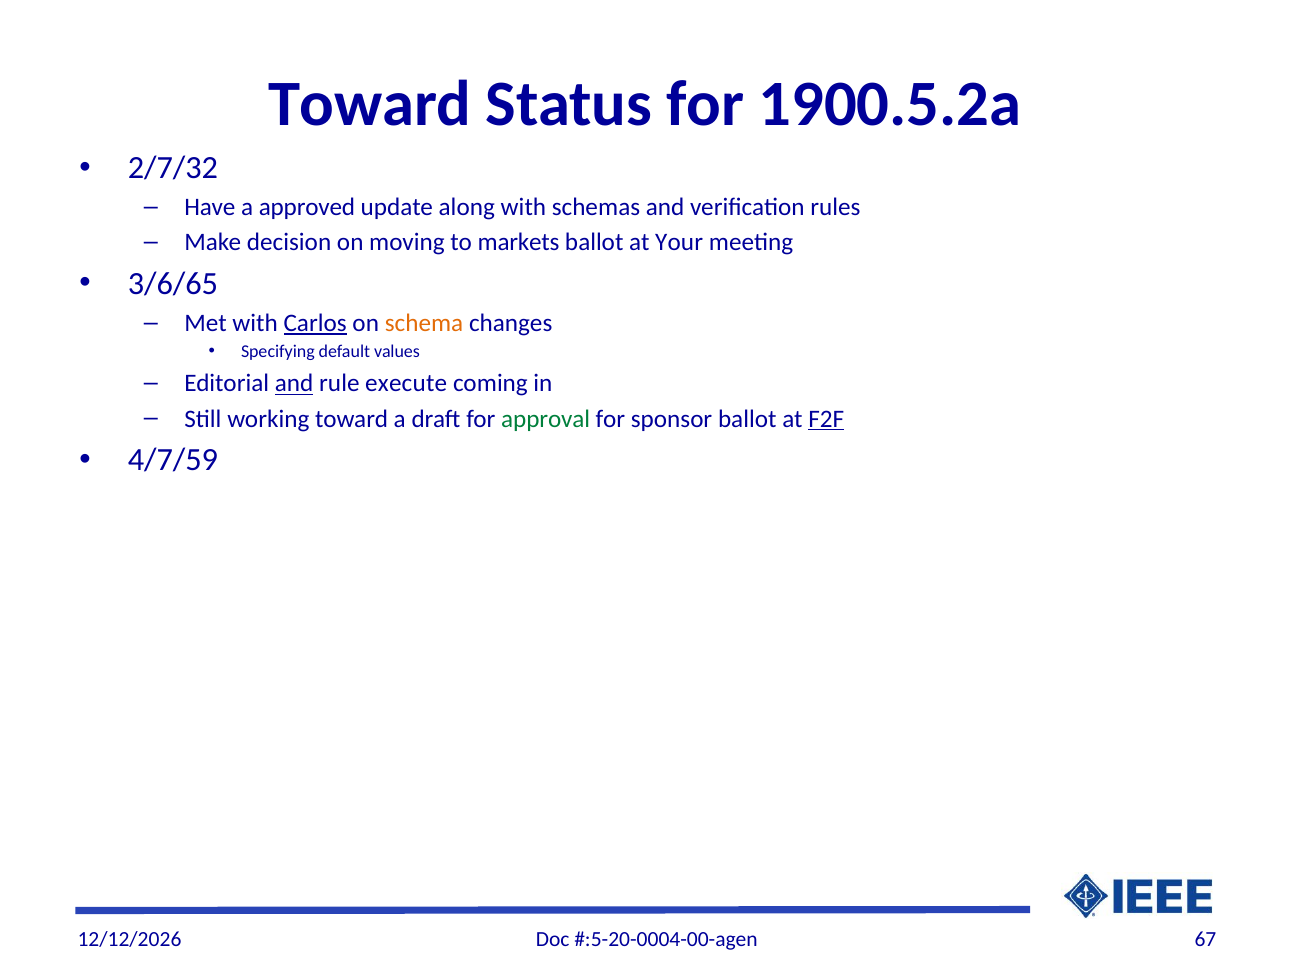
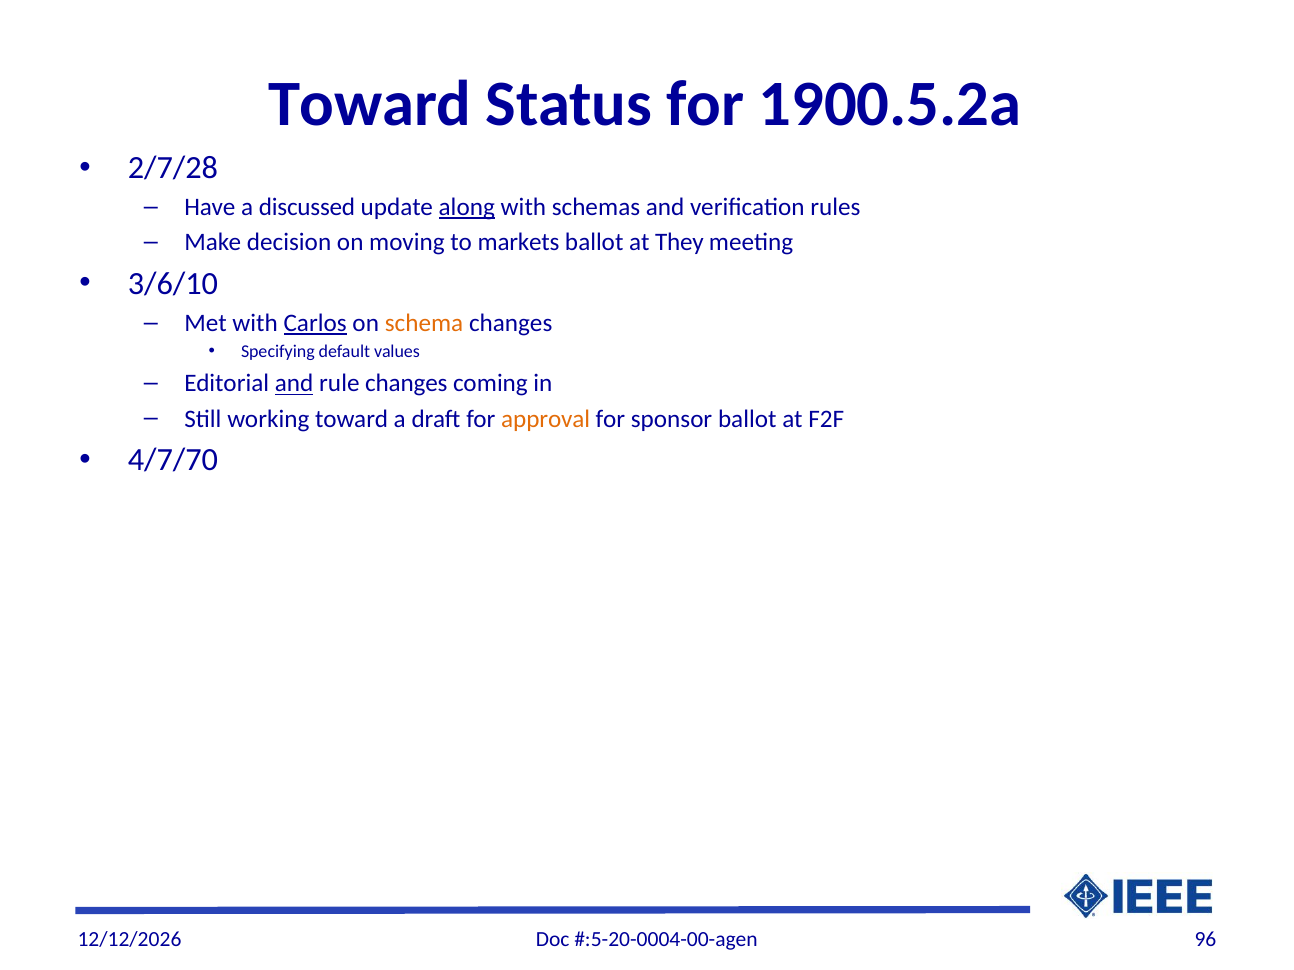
2/7/32: 2/7/32 -> 2/7/28 (173, 168)
approved: approved -> discussed (307, 207)
along underline: none -> present (467, 207)
Your: Your -> They (679, 243)
3/6/65: 3/6/65 -> 3/6/10 (173, 284)
rule execute: execute -> changes (406, 384)
approval colour: green -> orange (546, 419)
F2F underline: present -> none (826, 419)
4/7/59: 4/7/59 -> 4/7/70 (173, 460)
67: 67 -> 96 (1205, 940)
